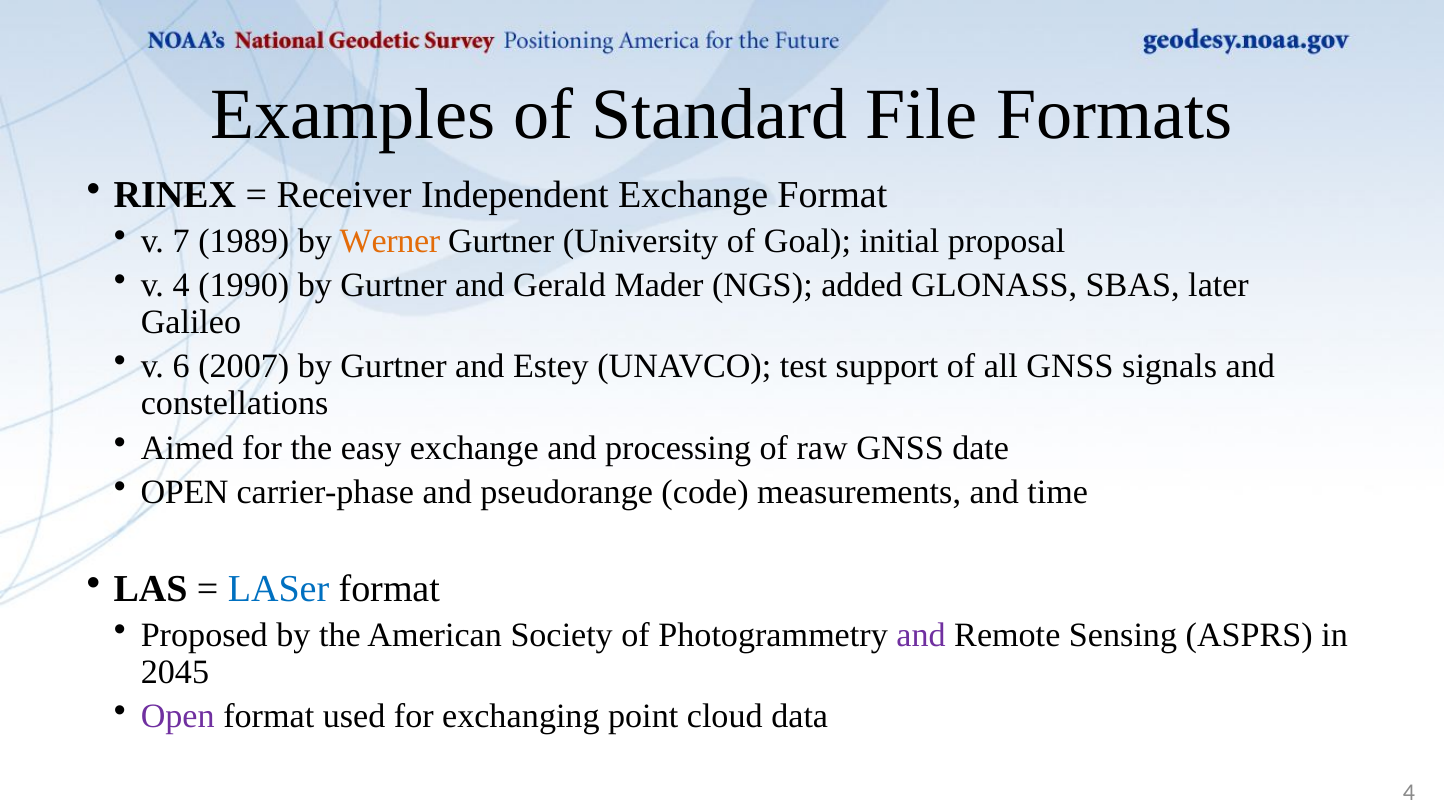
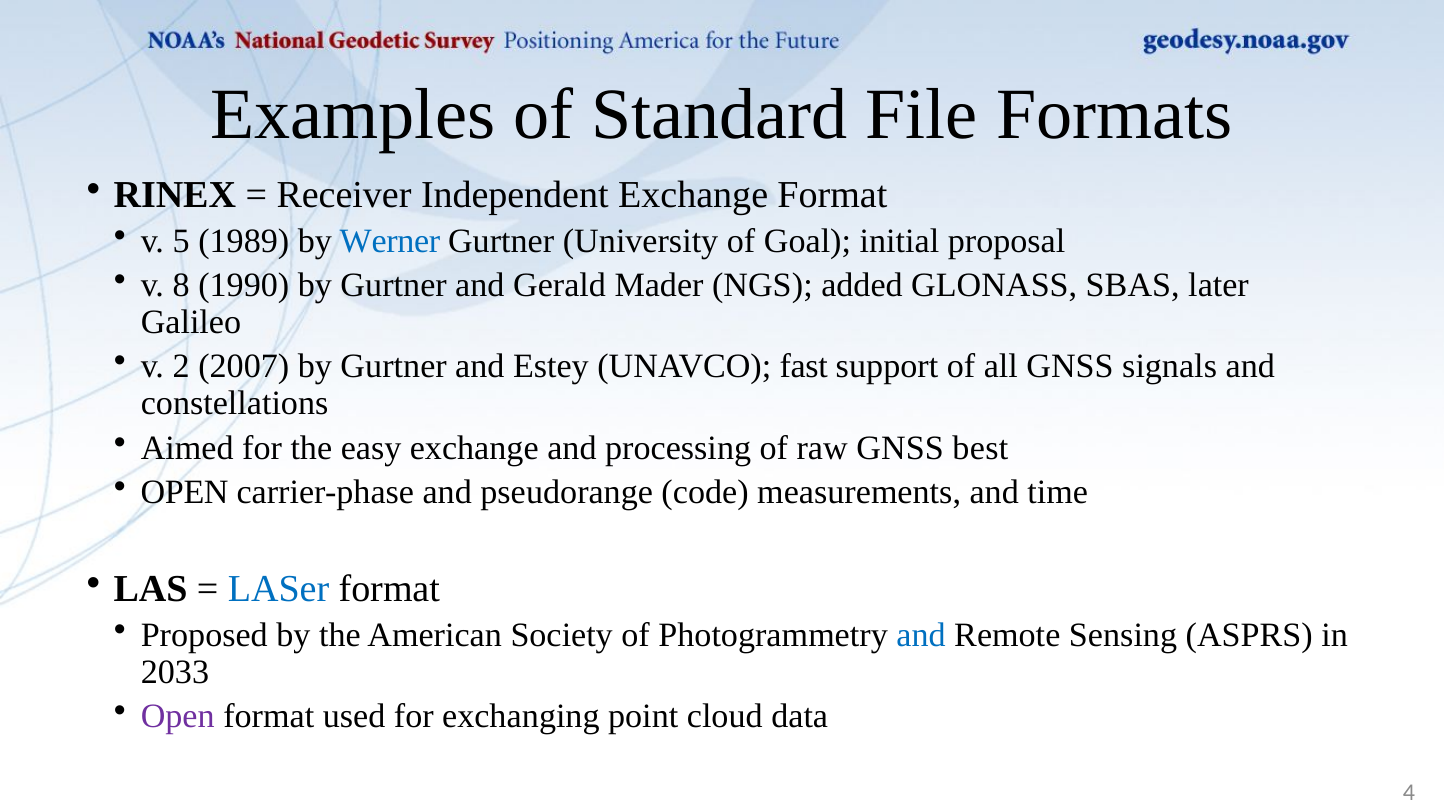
7: 7 -> 5 (181, 241)
Werner colour: orange -> blue (390, 241)
v 4: 4 -> 8 (181, 286)
6: 6 -> 2 (181, 367)
test: test -> fast (804, 367)
date: date -> best (980, 448)
and colour: purple -> blue (921, 635)
2045: 2045 -> 2033 (175, 672)
